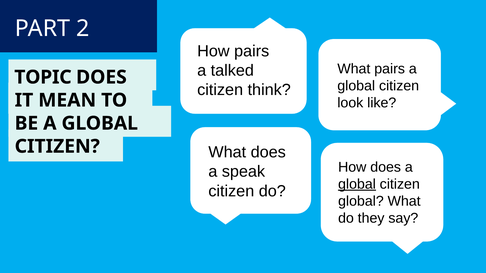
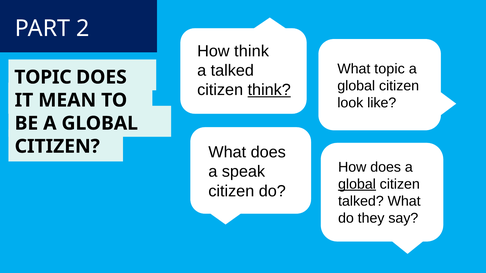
How pairs: pairs -> think (252, 51)
What pairs: pairs -> topic (390, 69)
think underline: none -> present (269, 90)
global: global -> talked (361, 201)
